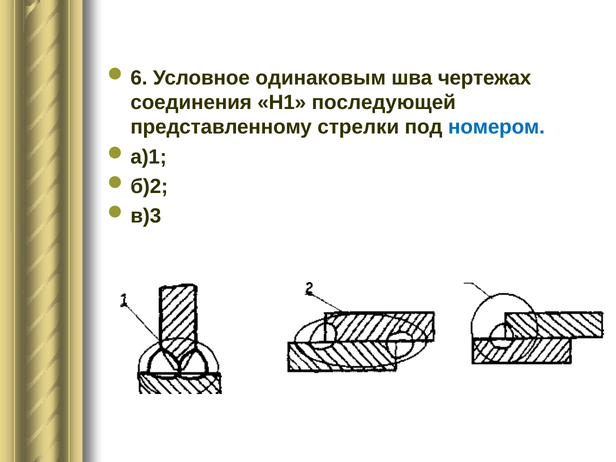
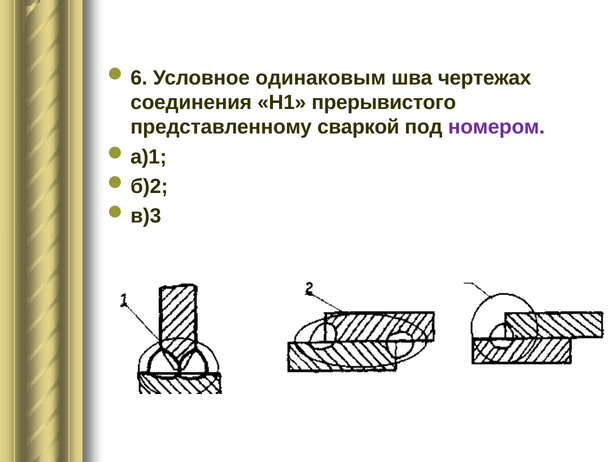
последующей: последующей -> прерывистого (384, 103)
стрелки: стрелки -> сваркой (358, 127)
номером colour: blue -> purple (496, 127)
